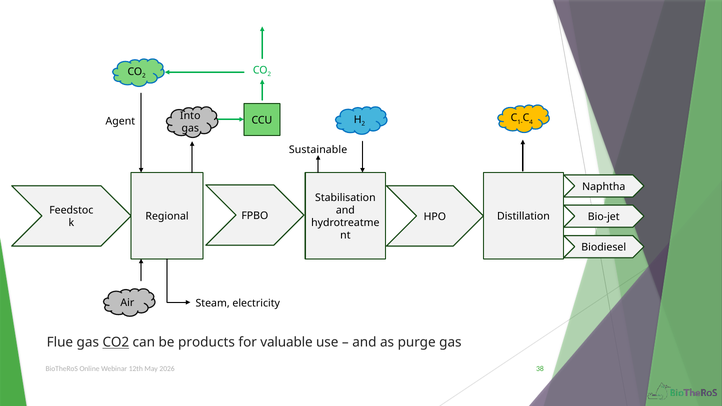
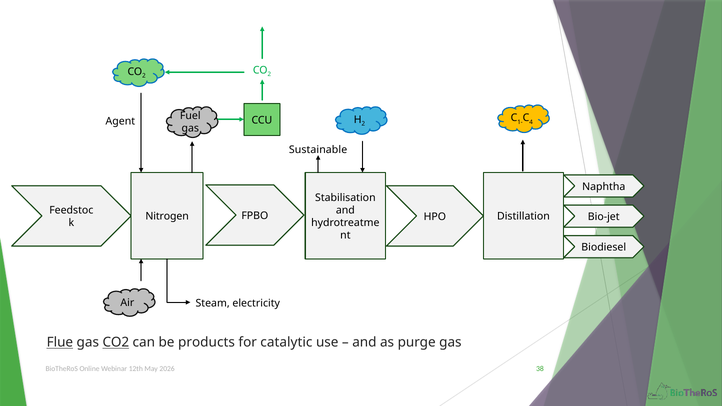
Into: Into -> Fuel (190, 116)
Regional: Regional -> Nitrogen (167, 217)
Flue underline: none -> present (60, 343)
valuable: valuable -> catalytic (286, 343)
